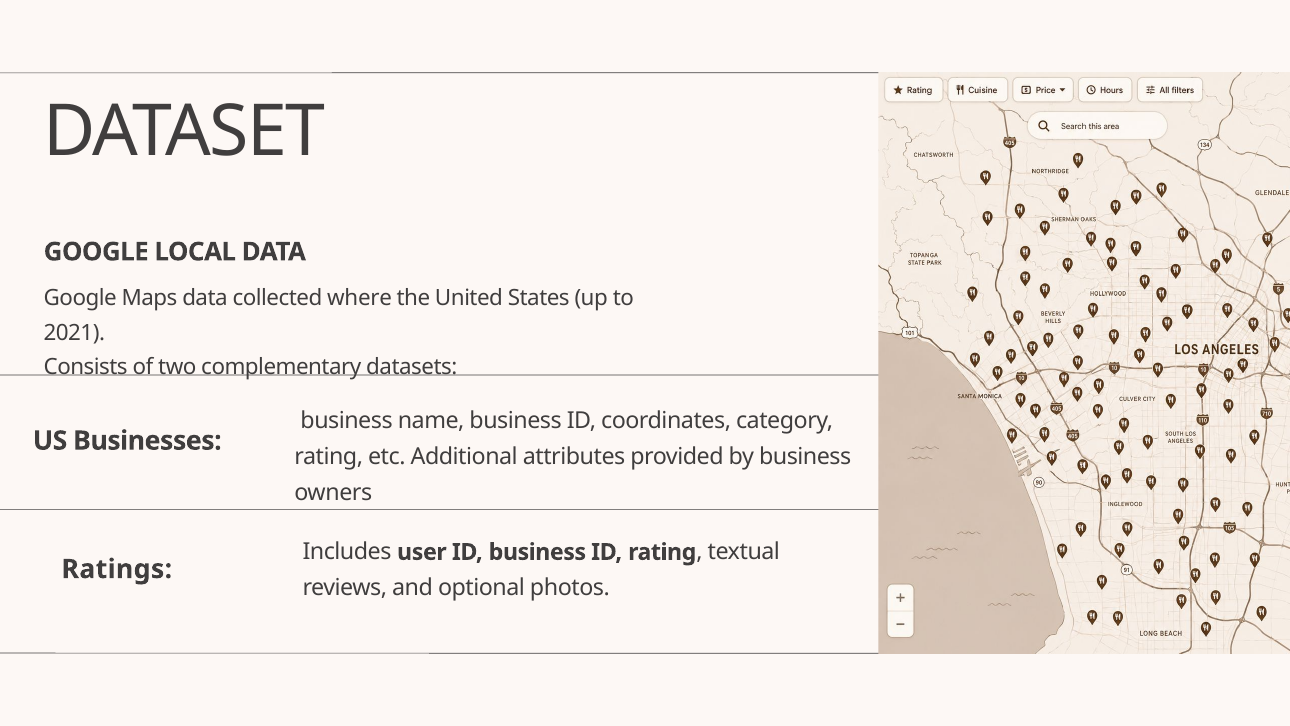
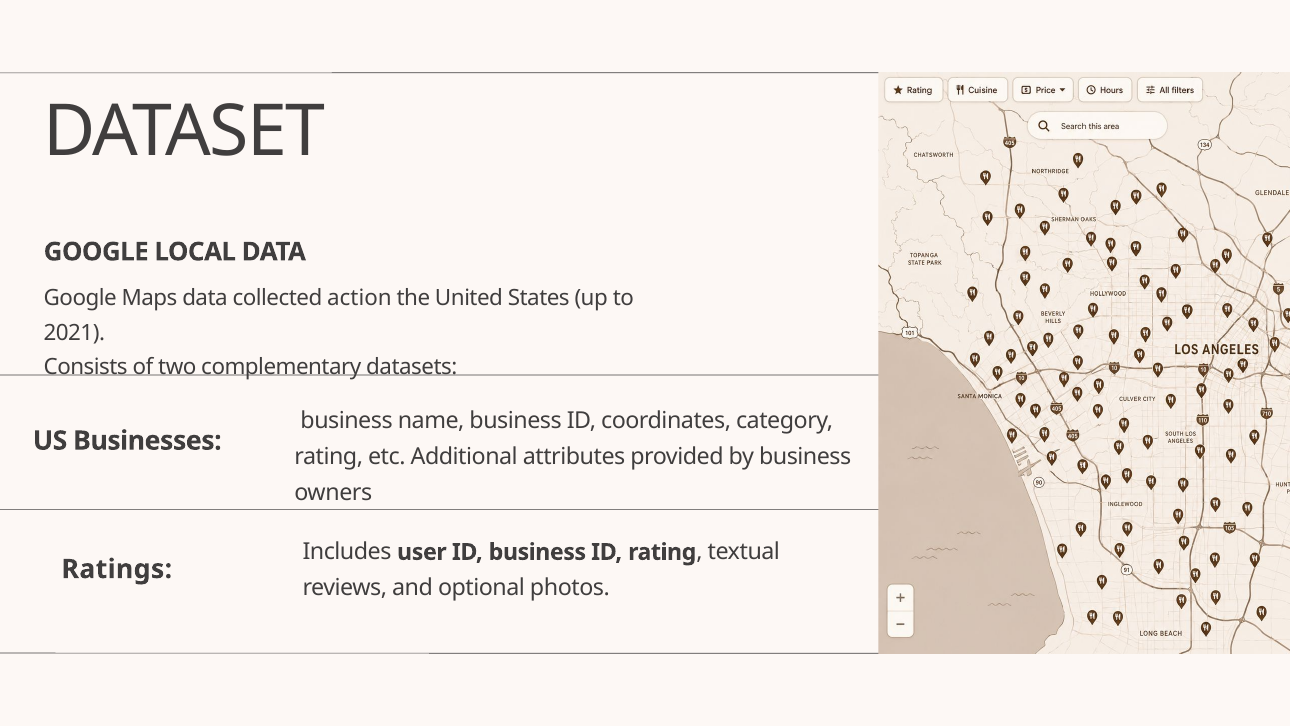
where: where -> action (359, 298)
